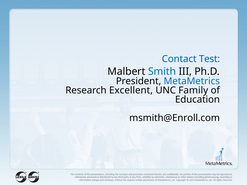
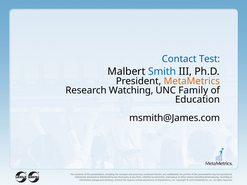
MetaMetrics colour: blue -> orange (192, 81)
Excellent: Excellent -> Watching (131, 90)
msmith@Enroll.com: msmith@Enroll.com -> msmith@James.com (175, 118)
